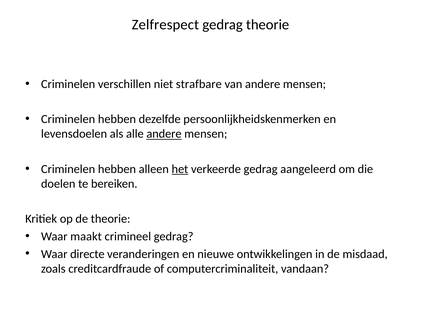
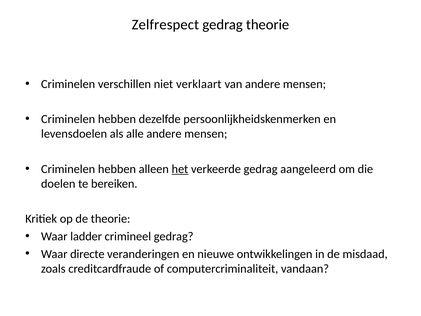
strafbare: strafbare -> verklaart (199, 84)
andere underline: present -> none (164, 134)
maakt: maakt -> ladder (86, 236)
